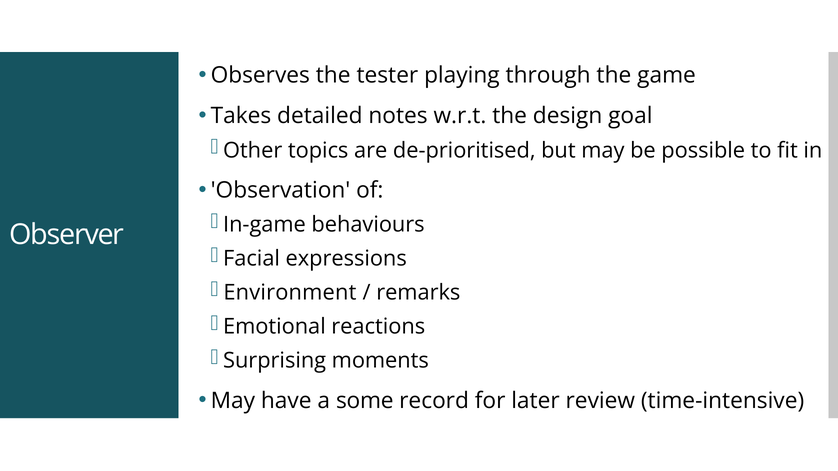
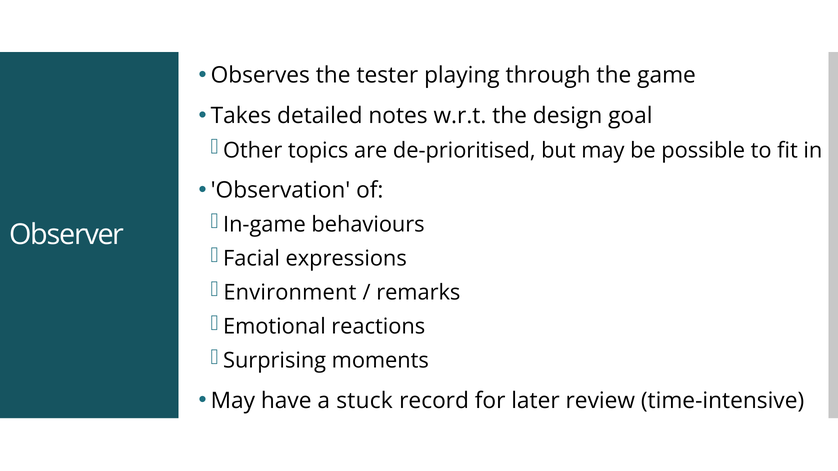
some: some -> stuck (365, 401)
